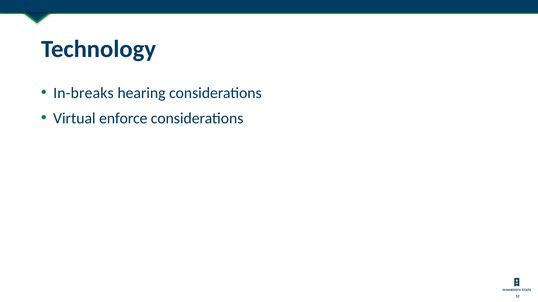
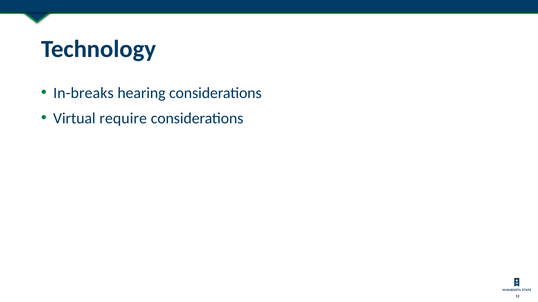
enforce: enforce -> require (123, 119)
